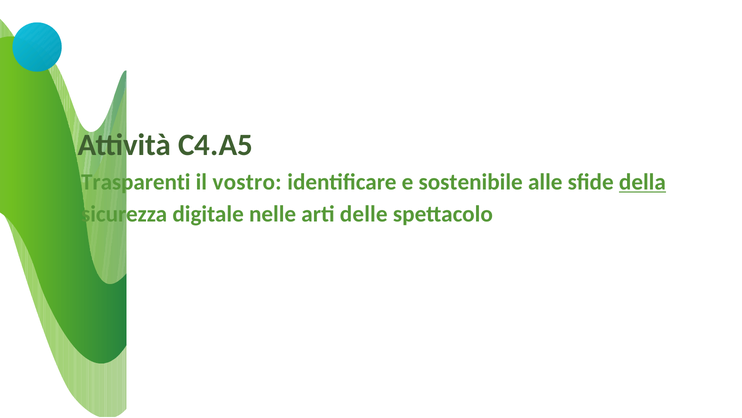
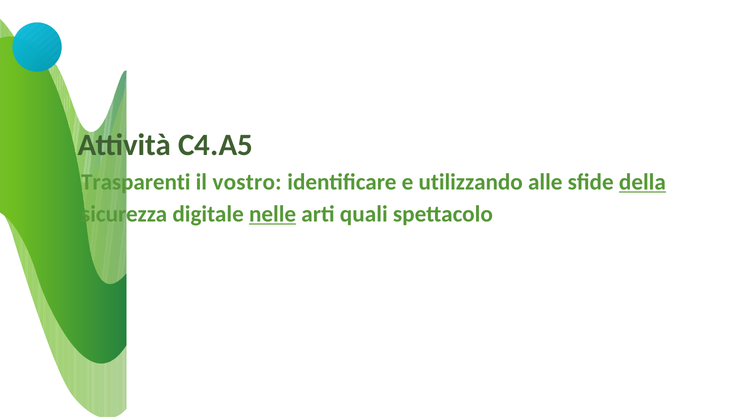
sostenibile: sostenibile -> utilizzando (471, 182)
nelle underline: none -> present (273, 214)
delle: delle -> quali (364, 214)
